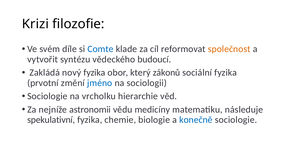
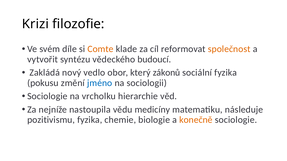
Comte colour: blue -> orange (100, 49)
nový fyzika: fyzika -> vedlo (94, 73)
prvotní: prvotní -> pokusu (43, 83)
astronomii: astronomii -> nastoupila (90, 110)
spekulativní: spekulativní -> pozitivismu (51, 120)
konečně colour: blue -> orange (196, 120)
